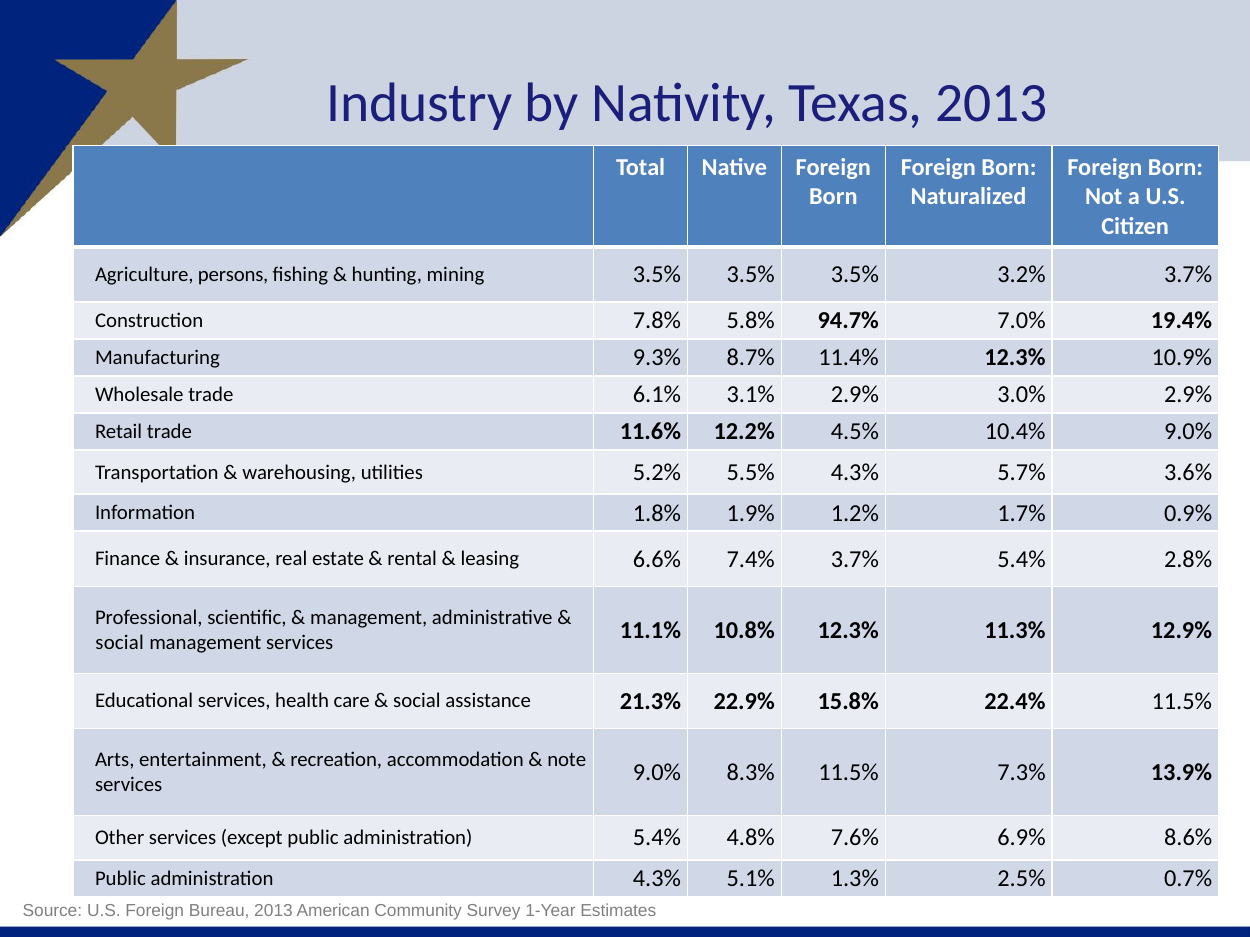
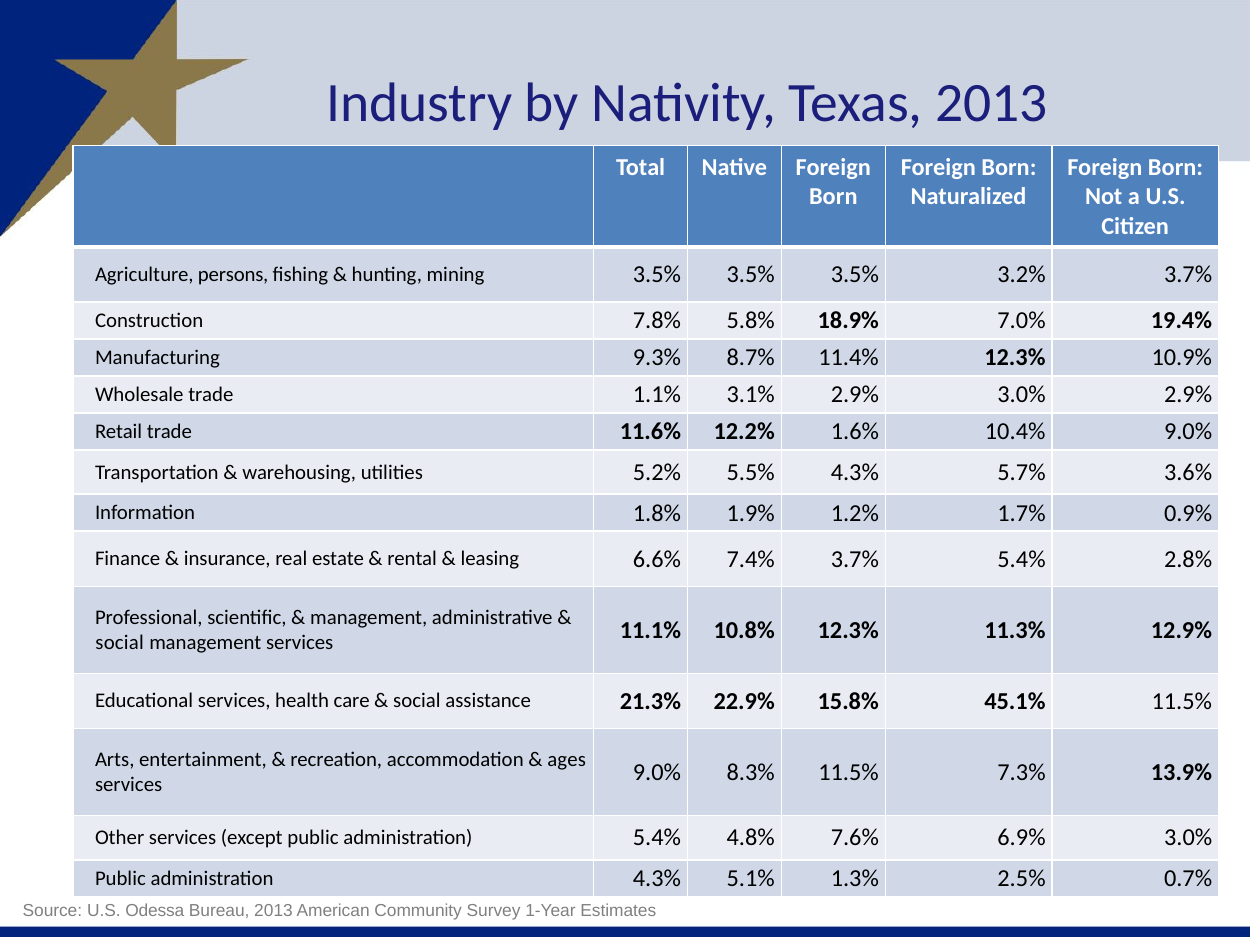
94.7%: 94.7% -> 18.9% (848, 321)
6.1%: 6.1% -> 1.1% (657, 395)
4.5%: 4.5% -> 1.6% (855, 432)
22.4%: 22.4% -> 45.1% (1015, 701)
note: note -> ages (567, 760)
6.9% 8.6%: 8.6% -> 3.0% (1188, 838)
U.S Foreign: Foreign -> Odessa (155, 911)
